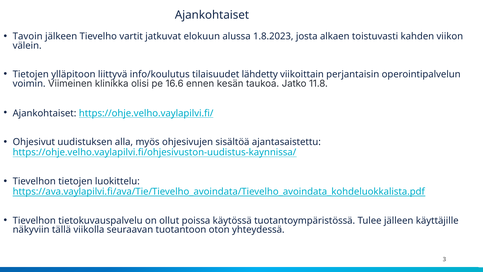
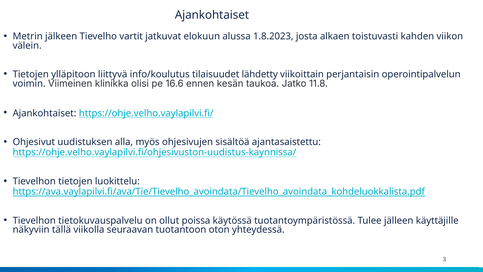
Tavoin: Tavoin -> Metrin (28, 36)
